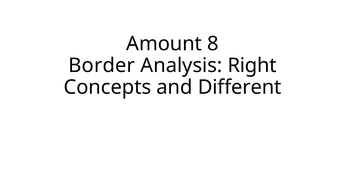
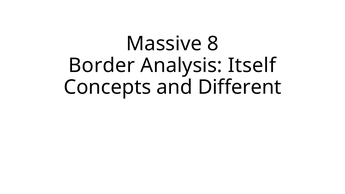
Amount: Amount -> Massive (164, 44)
Right: Right -> Itself (252, 66)
